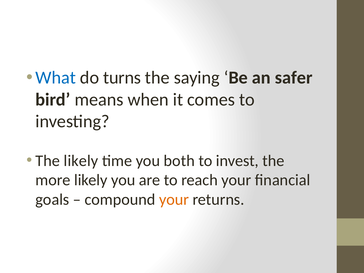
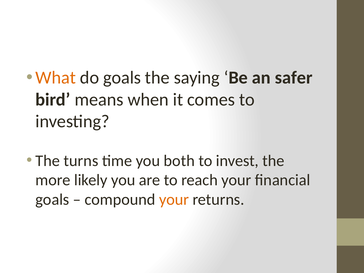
What colour: blue -> orange (56, 78)
do turns: turns -> goals (122, 78)
The likely: likely -> turns (81, 161)
